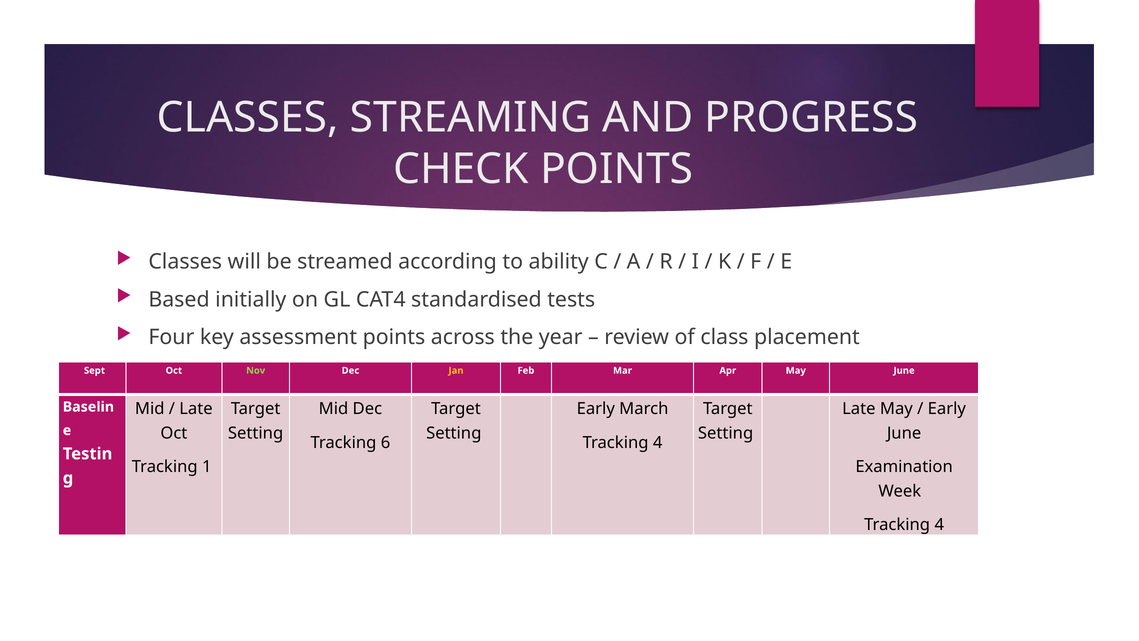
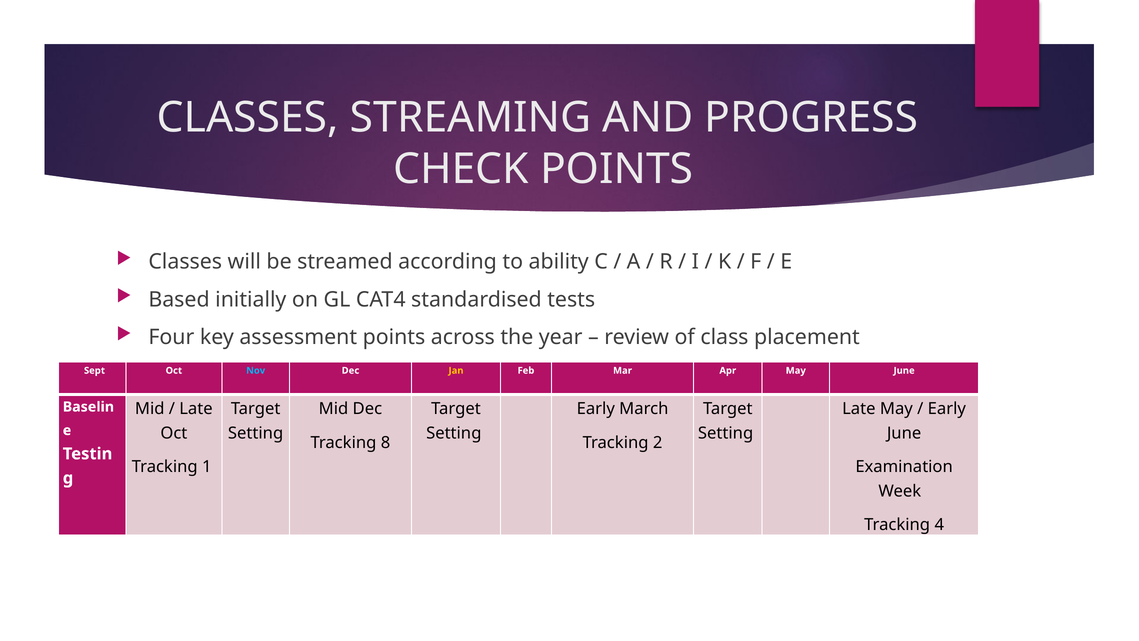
Nov colour: light green -> light blue (256, 370)
6: 6 -> 8 (386, 442)
4: 4 -> 2 (658, 442)
